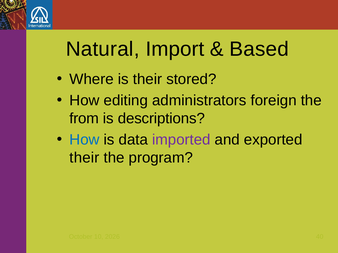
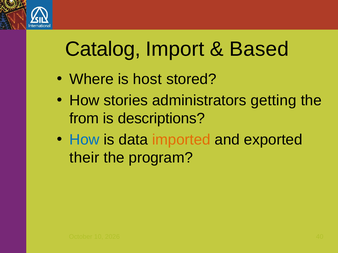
Natural: Natural -> Catalog (103, 49)
is their: their -> host (147, 79)
editing: editing -> stories (126, 101)
foreign: foreign -> getting (274, 101)
imported colour: purple -> orange (181, 140)
